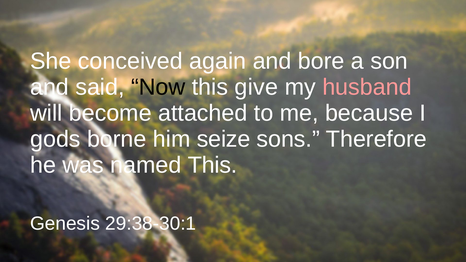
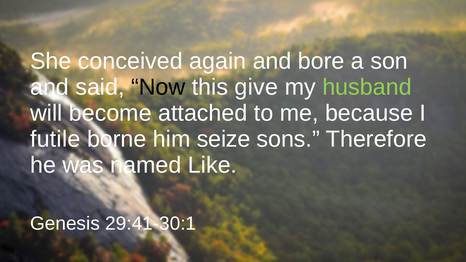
husband colour: pink -> light green (367, 87)
gods: gods -> futile (55, 139)
named This: This -> Like (213, 165)
29:38-30:1: 29:38-30:1 -> 29:41-30:1 (151, 224)
